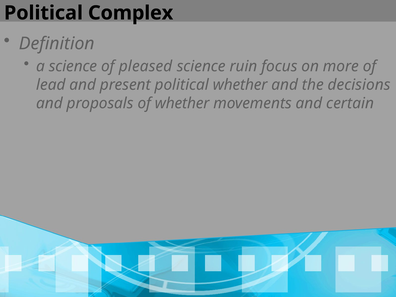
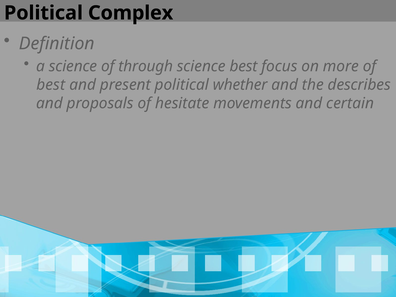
pleased: pleased -> through (146, 66)
science ruin: ruin -> best (244, 66)
lead: lead -> best (51, 85)
decisions: decisions -> describes (359, 85)
of whether: whether -> hesitate (182, 103)
